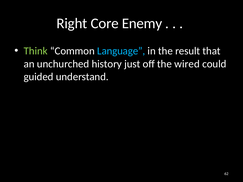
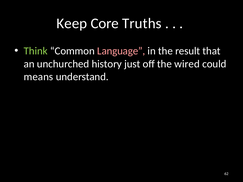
Right: Right -> Keep (72, 24)
Enemy: Enemy -> Truths (142, 24)
Language colour: light blue -> pink (121, 51)
guided: guided -> means (38, 77)
